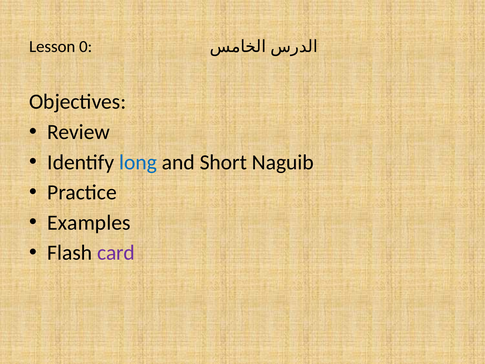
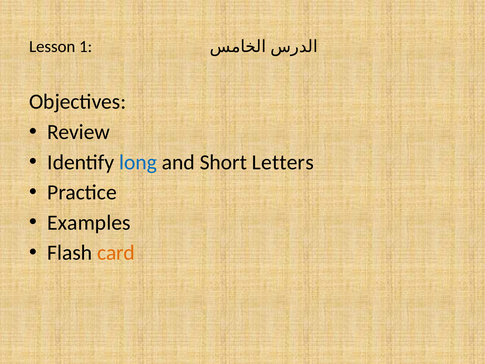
0: 0 -> 1 (86, 46)
Naguib: Naguib -> Letters (283, 162)
card colour: purple -> orange (116, 253)
